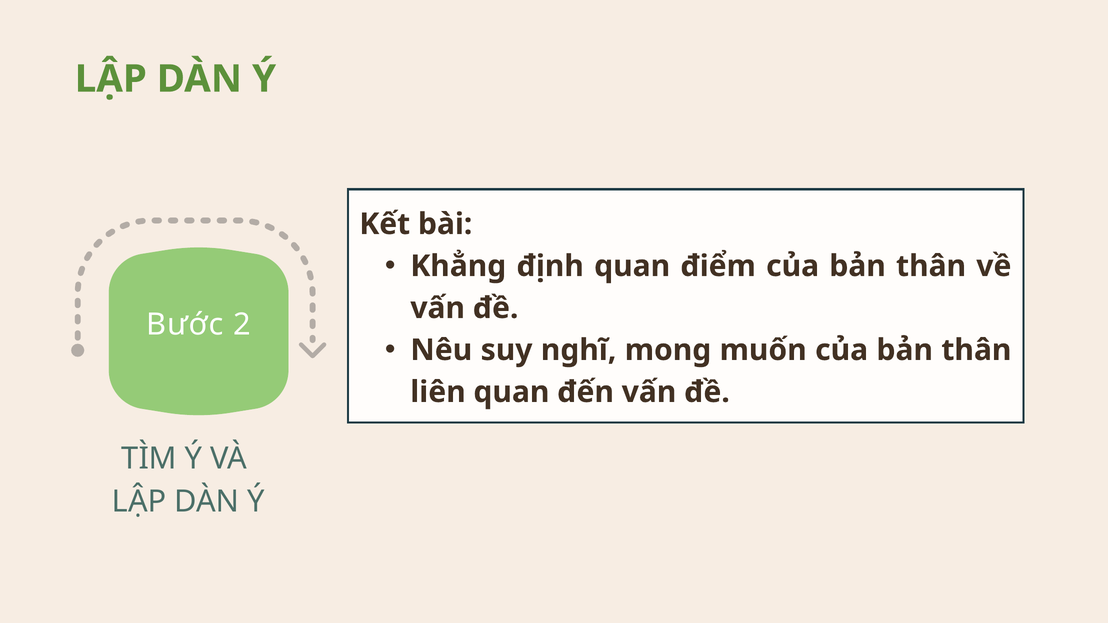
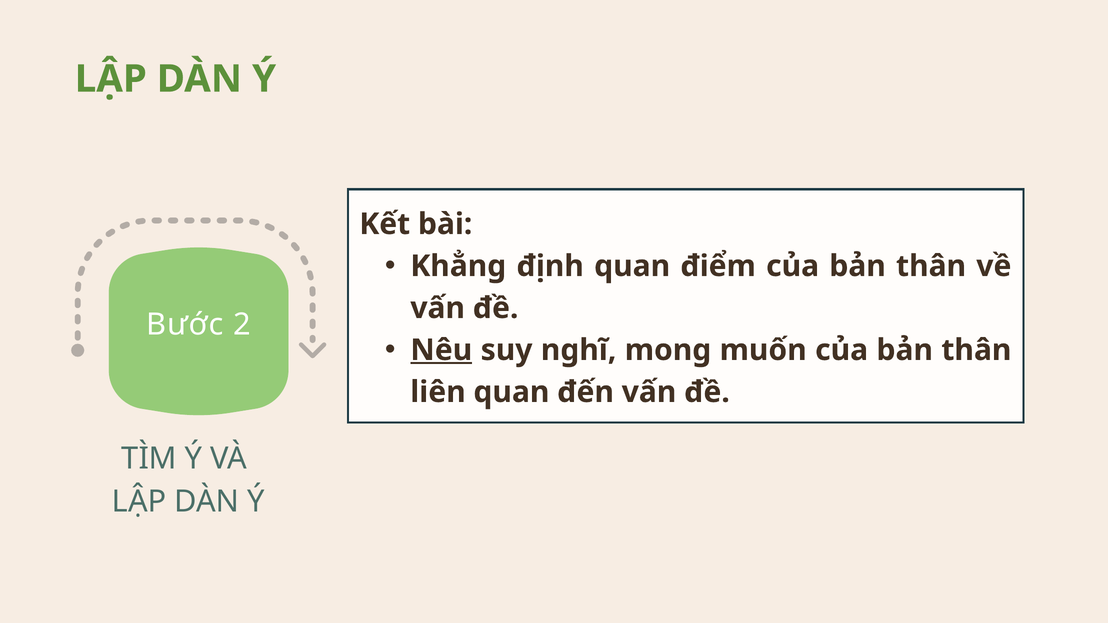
Nêu underline: none -> present (441, 350)
